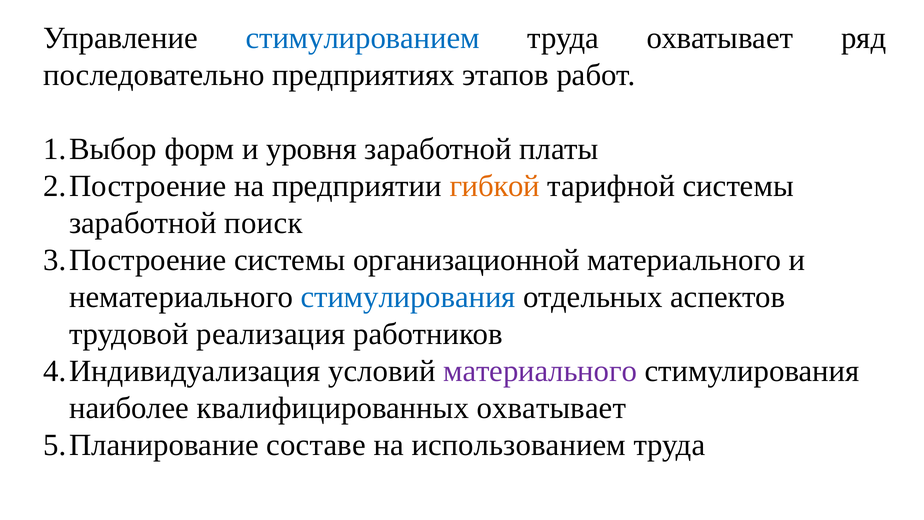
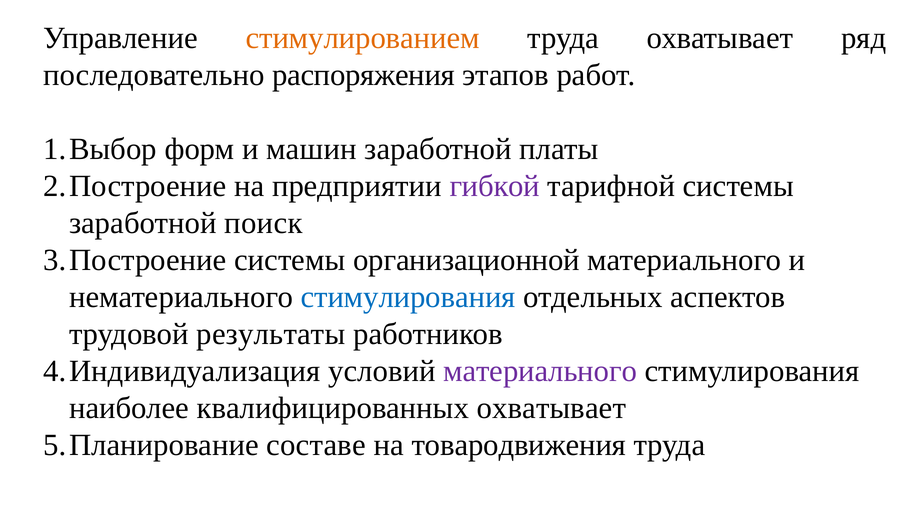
стимулированием colour: blue -> orange (363, 38)
предприятиях: предприятиях -> распоряжения (364, 75)
уровня: уровня -> машин (311, 149)
гибкой colour: orange -> purple (495, 186)
реализация: реализация -> результаты (271, 334)
использованием: использованием -> товародвижения (519, 445)
